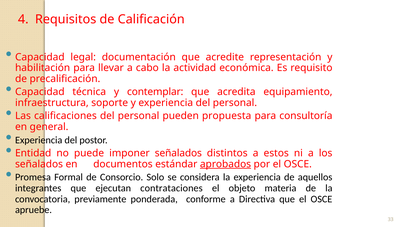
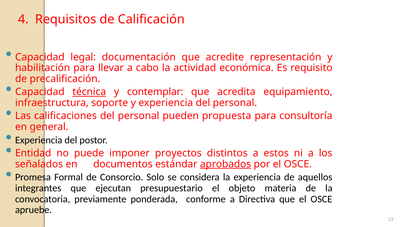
técnica underline: none -> present (89, 92)
imponer señalados: señalados -> proyectos (178, 153)
contrataciones: contrataciones -> presupuestario (172, 188)
